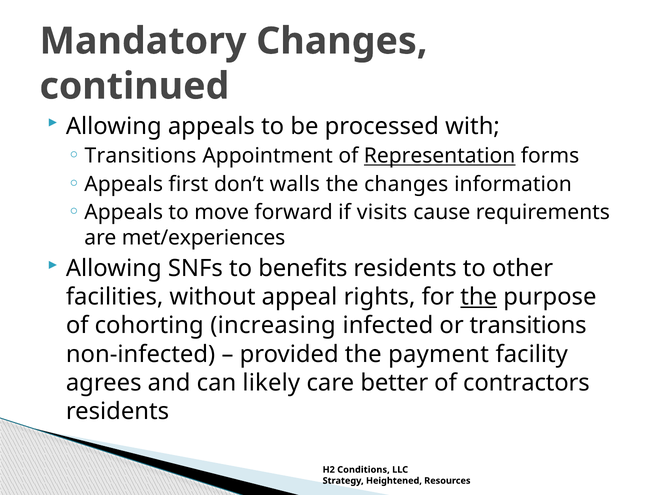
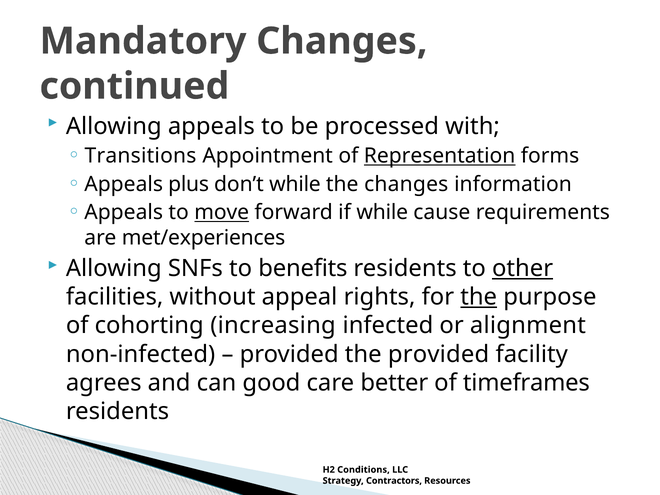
first: first -> plus (189, 184)
don’t walls: walls -> while (295, 184)
move underline: none -> present (222, 212)
if visits: visits -> while (382, 212)
other underline: none -> present (523, 268)
or transitions: transitions -> alignment (528, 326)
the payment: payment -> provided (439, 354)
likely: likely -> good (271, 383)
contractors: contractors -> timeframes (526, 383)
Heightened: Heightened -> Contractors (394, 481)
